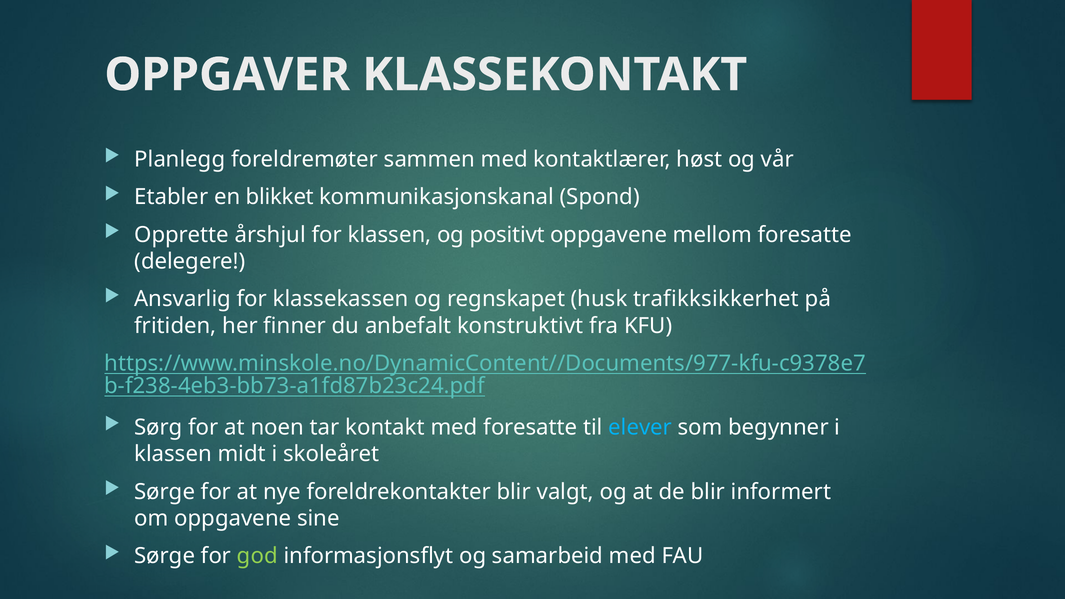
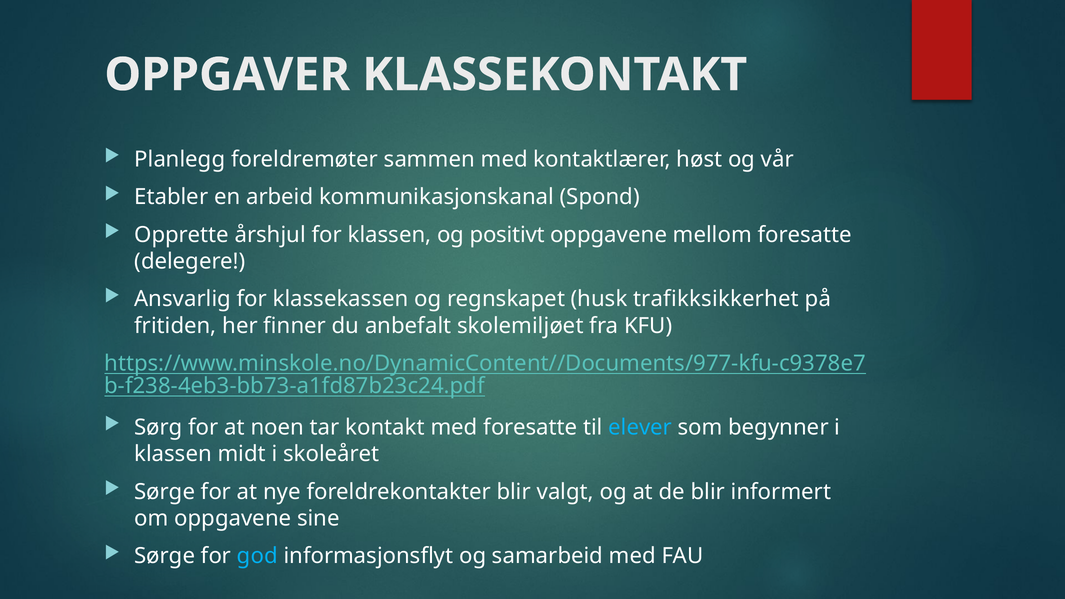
blikket: blikket -> arbeid (280, 197)
konstruktivt: konstruktivt -> skolemiljøet (520, 326)
god colour: light green -> light blue (257, 556)
